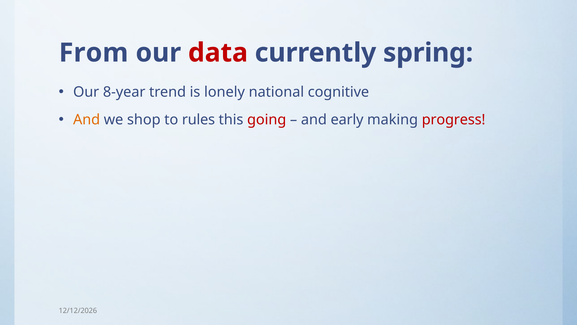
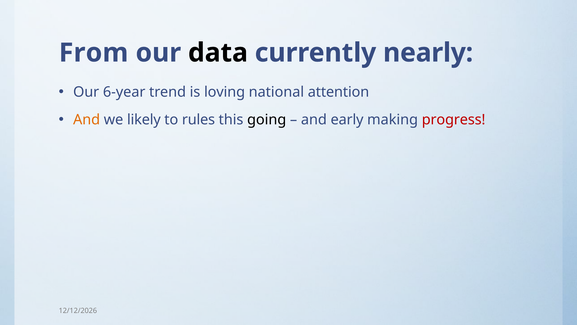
data colour: red -> black (218, 53)
spring: spring -> nearly (428, 53)
8-year: 8-year -> 6-year (124, 92)
lonely: lonely -> loving (225, 92)
cognitive: cognitive -> attention (339, 92)
shop: shop -> likely (144, 119)
going colour: red -> black (267, 119)
